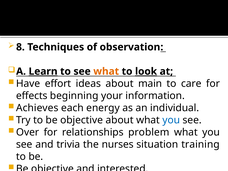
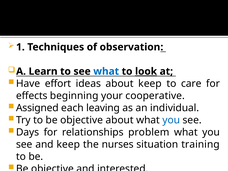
8: 8 -> 1 (20, 47)
Learn underline: present -> none (43, 71)
what colour: orange -> blue (106, 71)
about main: main -> keep (150, 84)
information: information -> cooperative (155, 96)
Achieves: Achieves -> Assigned (37, 108)
energy: energy -> leaving (103, 108)
Over: Over -> Days (28, 132)
and trivia: trivia -> keep (68, 144)
